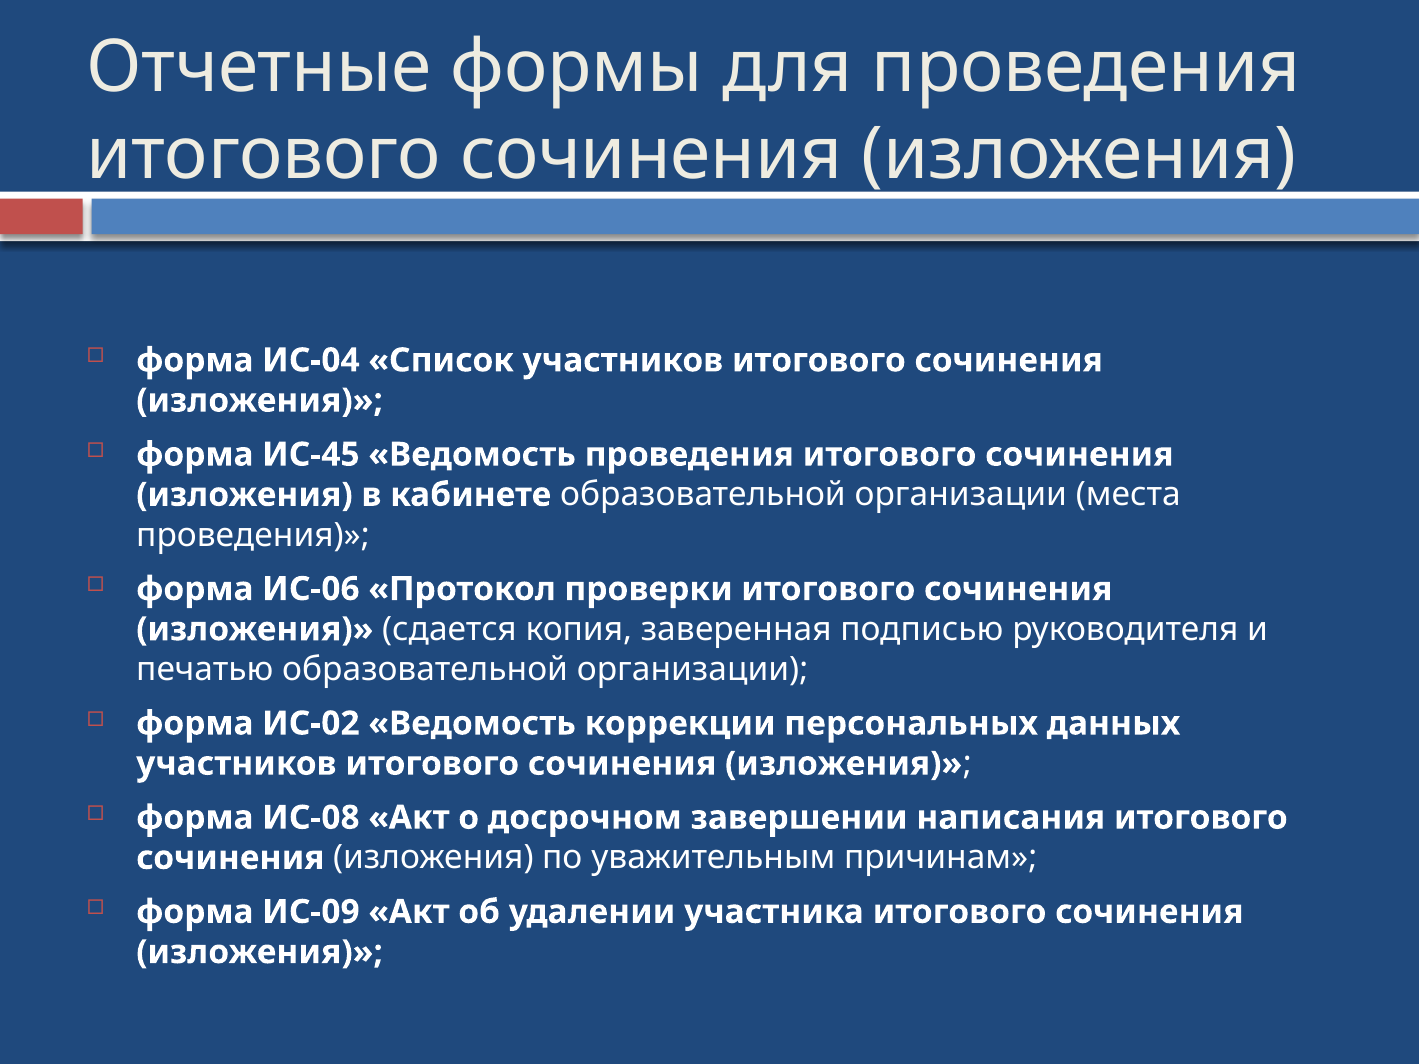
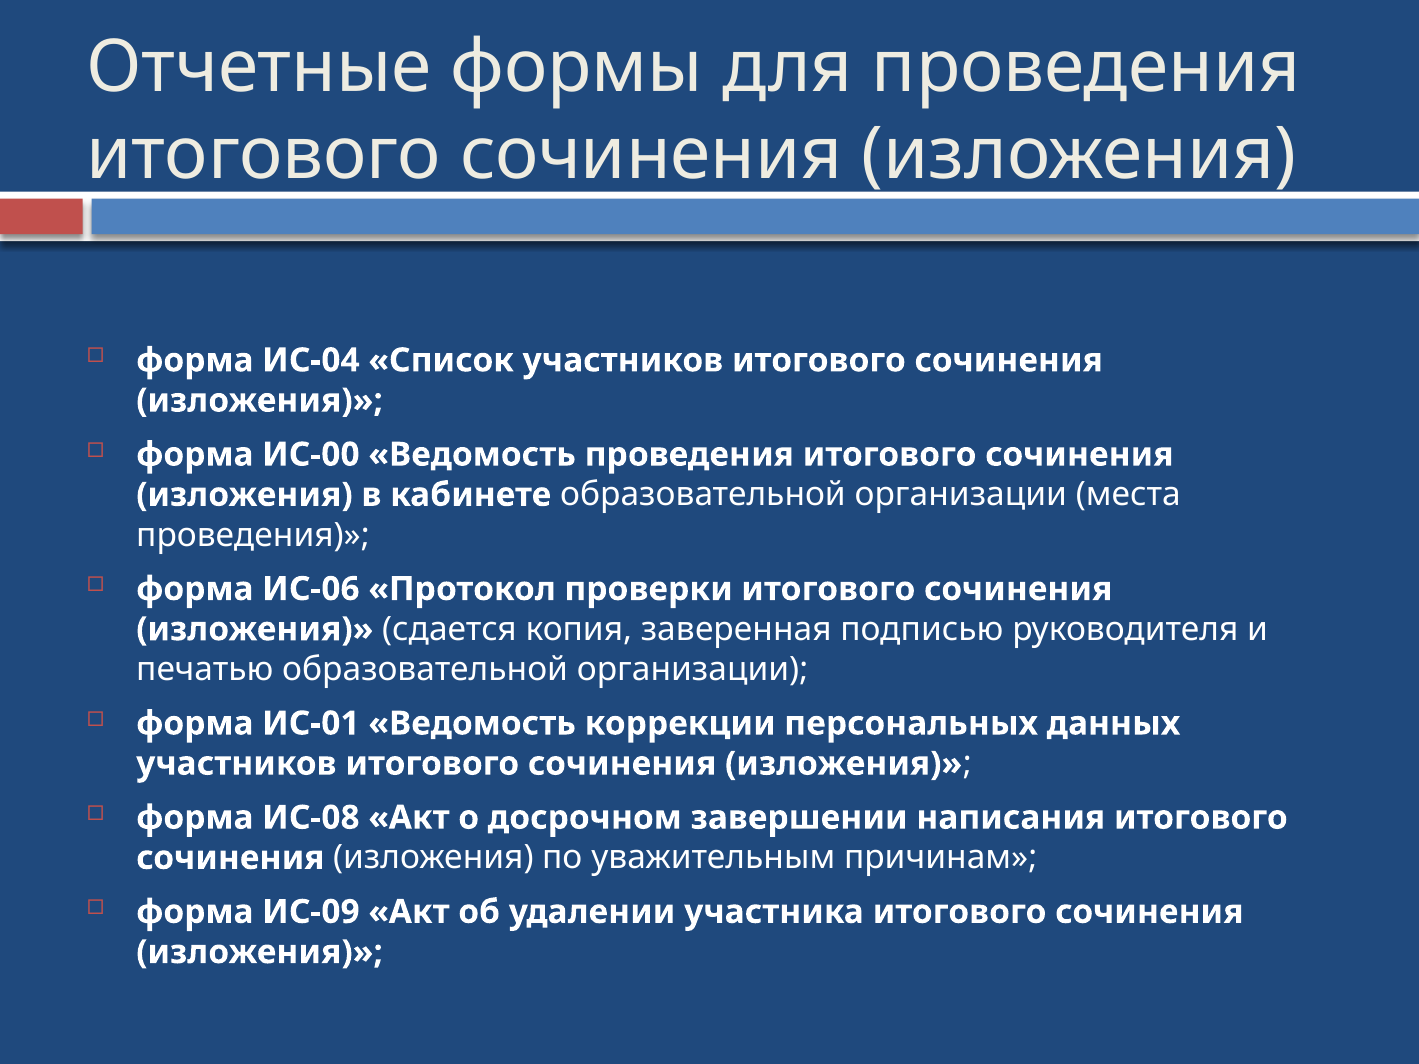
ИС-45: ИС-45 -> ИС-00 (311, 455)
ИС-02: ИС-02 -> ИС-01 (311, 724)
